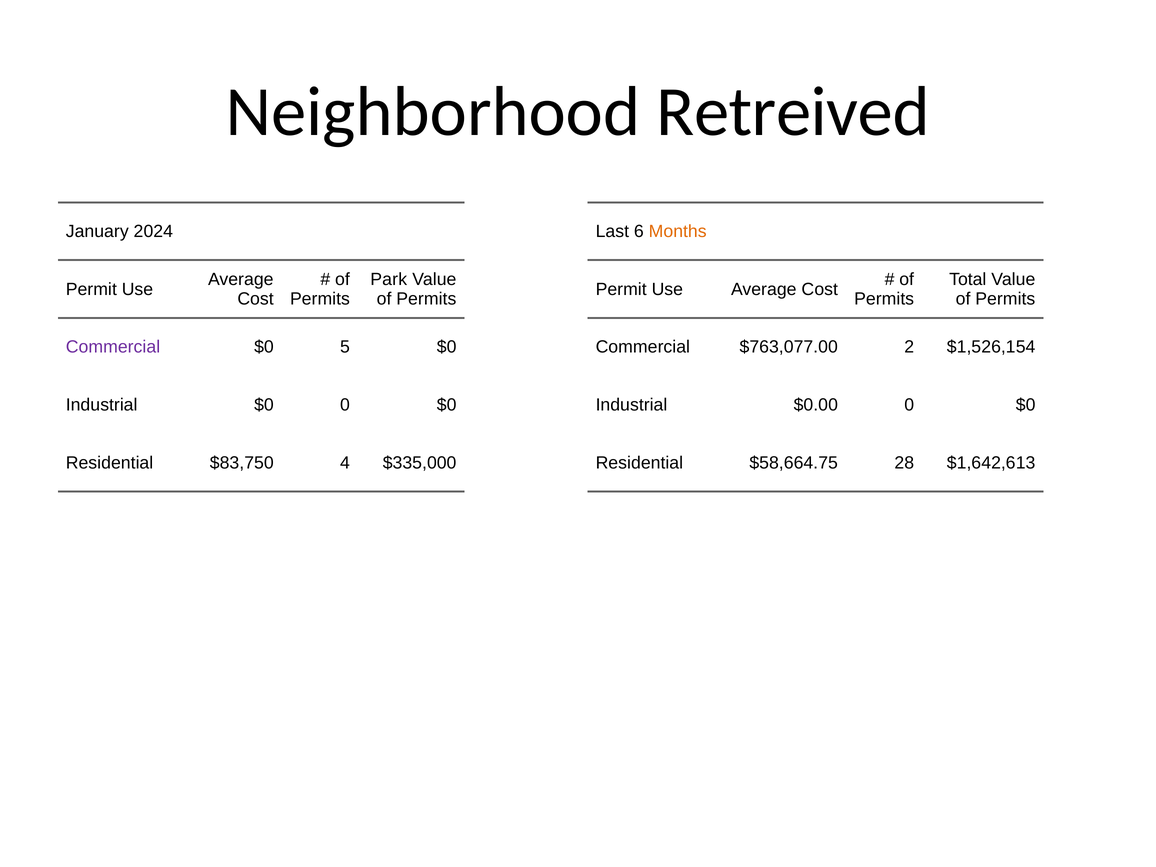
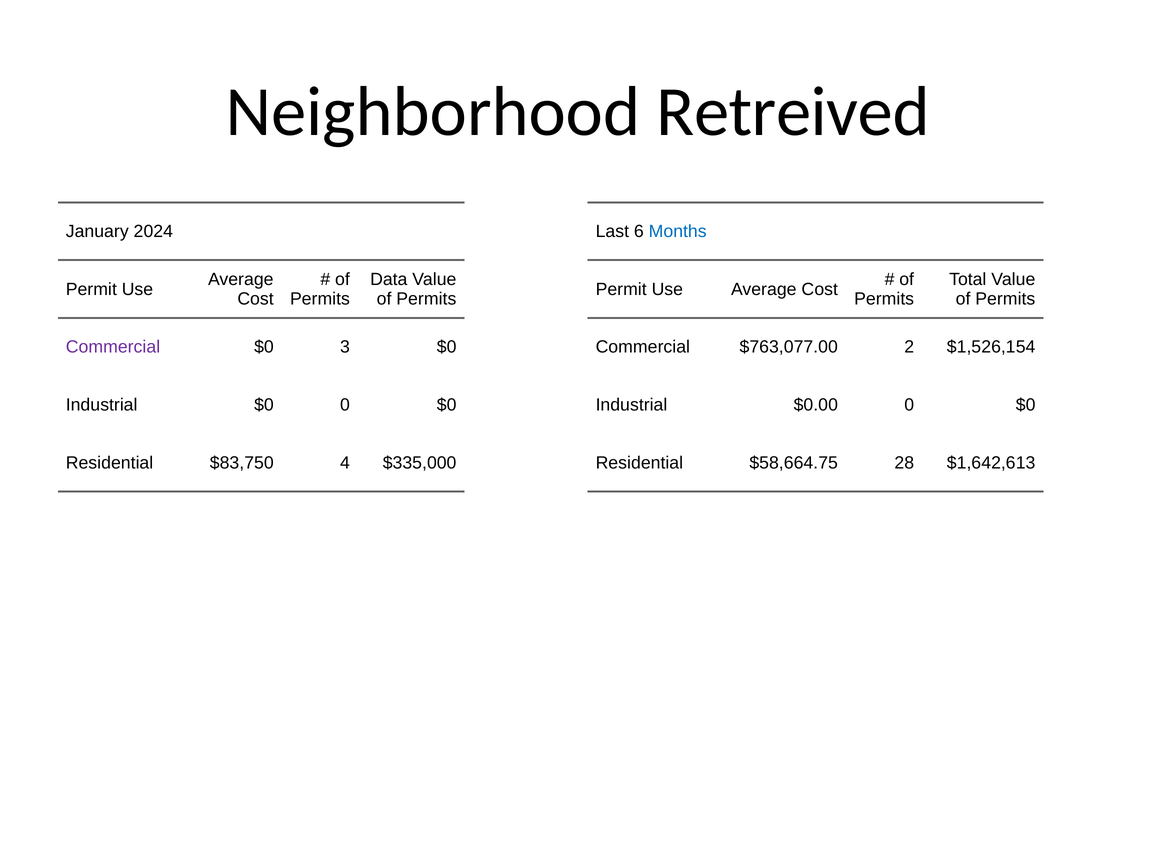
Months colour: orange -> blue (678, 232)
Park: Park -> Data (389, 279)
5: 5 -> 3 (345, 347)
